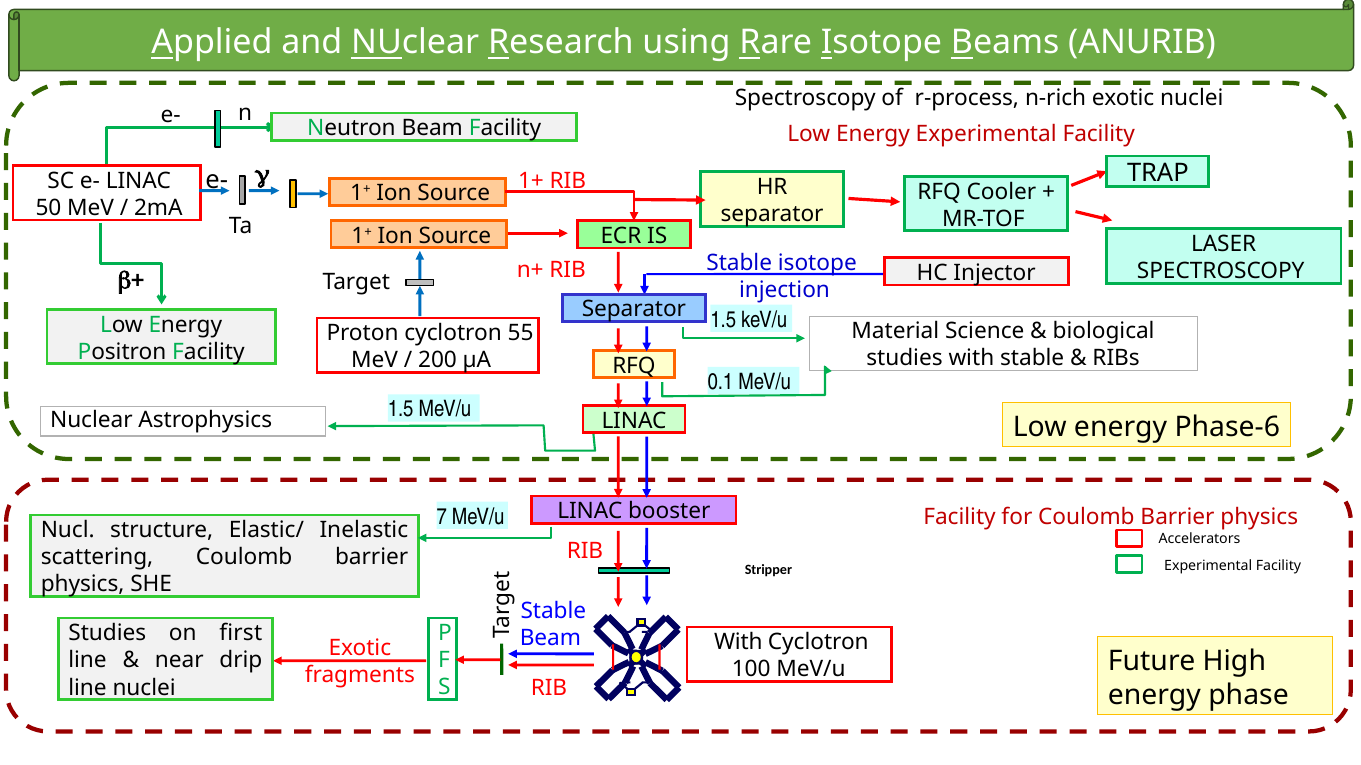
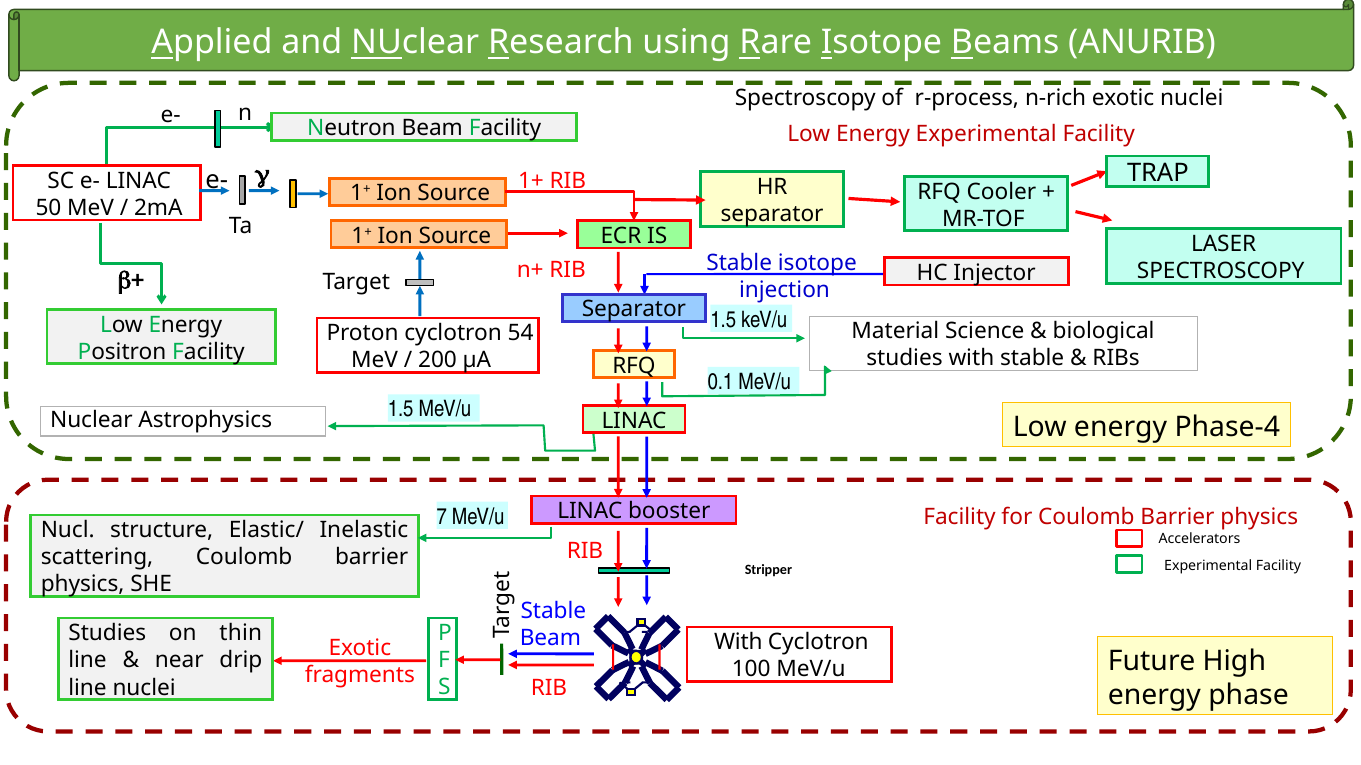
55: 55 -> 54 (521, 333)
Phase-6: Phase-6 -> Phase-4 (1227, 427)
first: first -> thin (241, 634)
